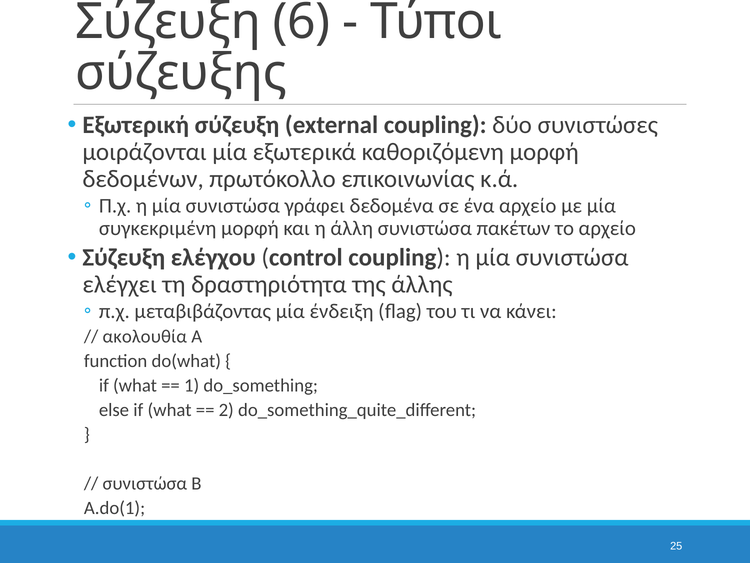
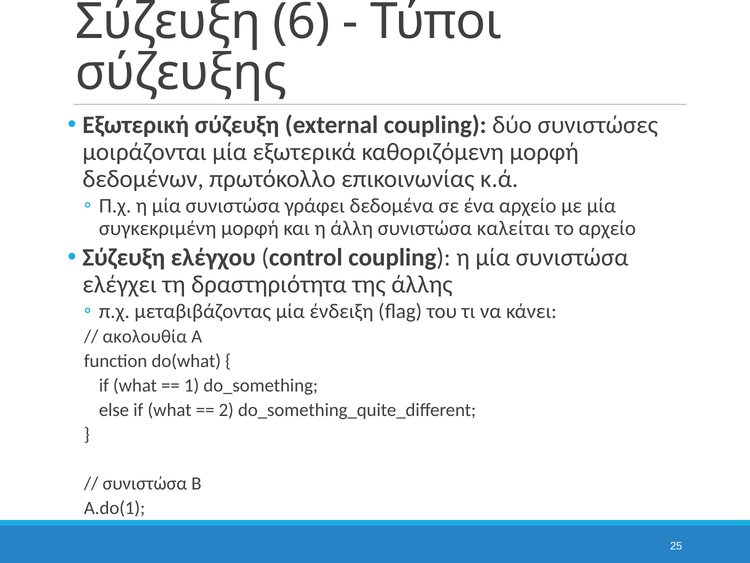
πακέτων: πακέτων -> καλείται (513, 228)
